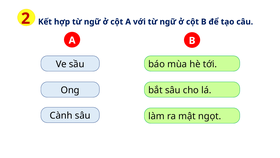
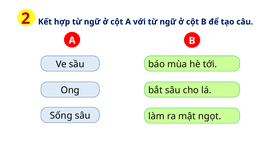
Cành: Cành -> Sống (61, 115)
